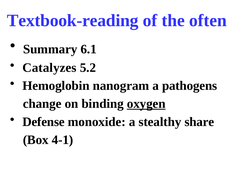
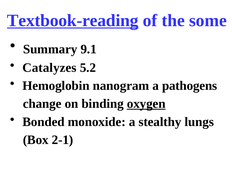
Textbook-reading underline: none -> present (73, 20)
often: often -> some (208, 20)
6.1: 6.1 -> 9.1 (89, 49)
Defense: Defense -> Bonded (43, 122)
share: share -> lungs (199, 122)
4-1: 4-1 -> 2-1 (63, 140)
